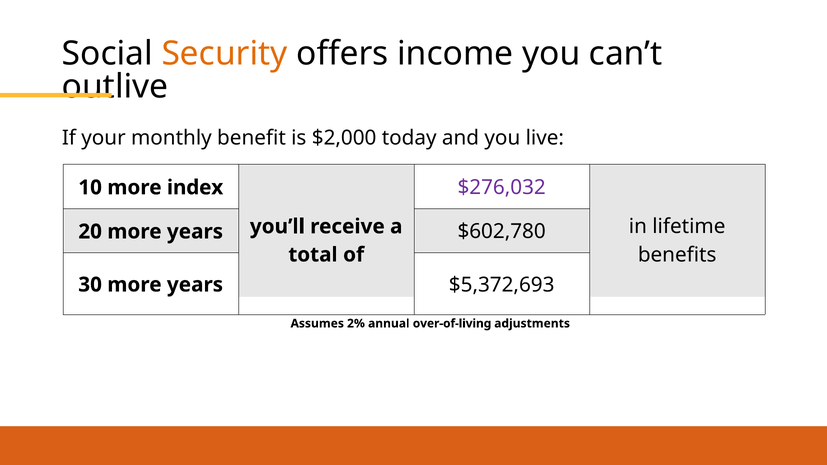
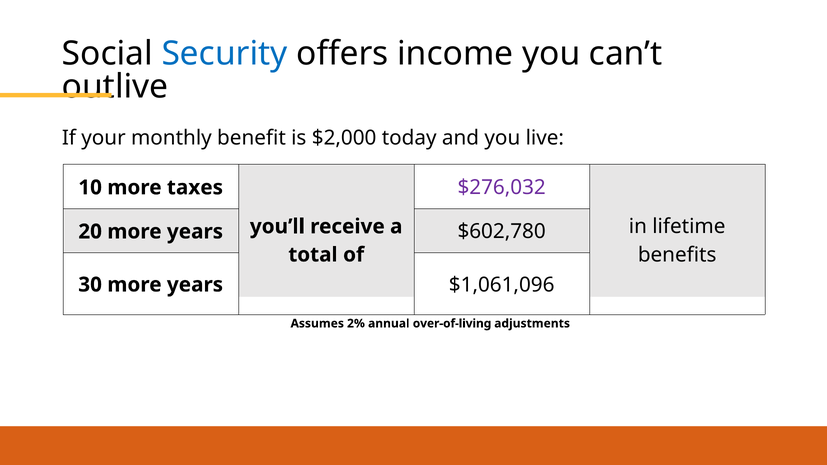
Security colour: orange -> blue (225, 54)
index: index -> taxes (195, 188)
$5,372,693: $5,372,693 -> $1,061,096 (502, 285)
